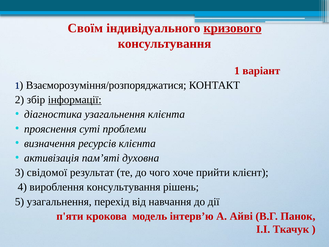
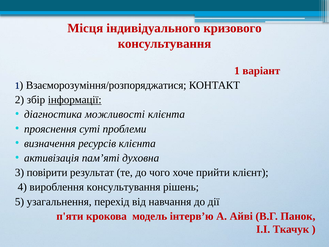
Своїм: Своїм -> Місця (85, 28)
кризового underline: present -> none (233, 28)
діагностика узагальнення: узагальнення -> можливості (115, 114)
свідомої: свідомої -> повірити (47, 172)
